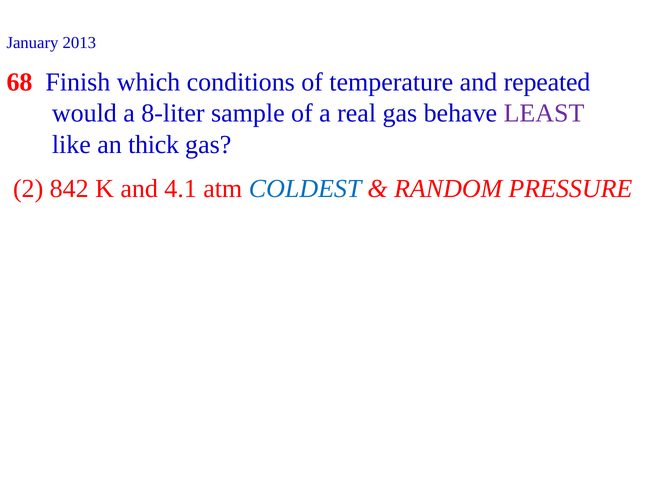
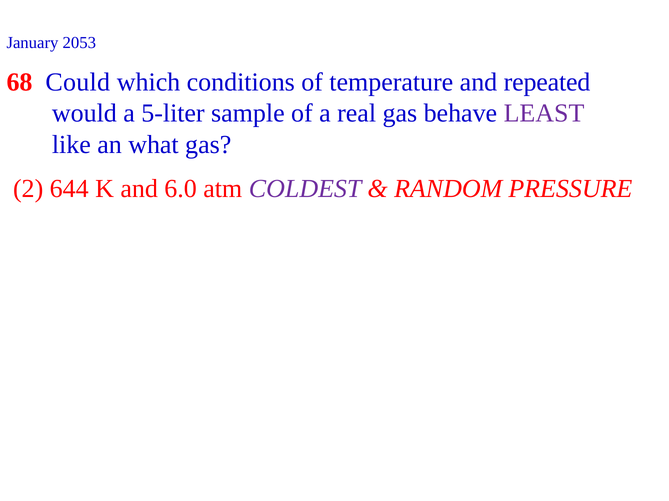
2013: 2013 -> 2053 (79, 43)
Finish: Finish -> Could (78, 82)
8-liter: 8-liter -> 5-liter (173, 113)
thick: thick -> what (153, 145)
842: 842 -> 644 (69, 189)
4.1: 4.1 -> 6.0 (181, 189)
COLDEST colour: blue -> purple (305, 189)
